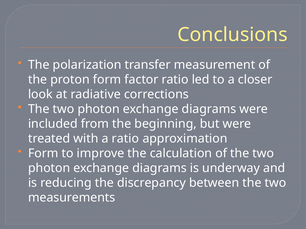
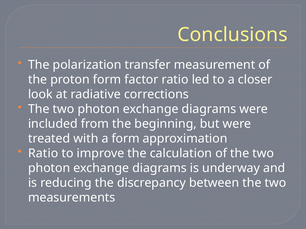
a ratio: ratio -> form (126, 139)
Form: Form -> Ratio (43, 154)
